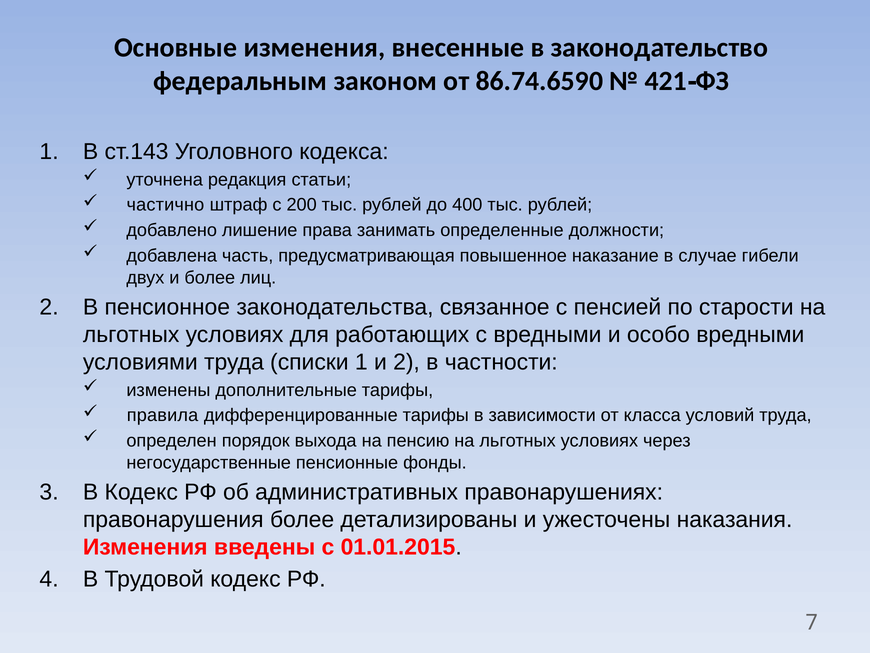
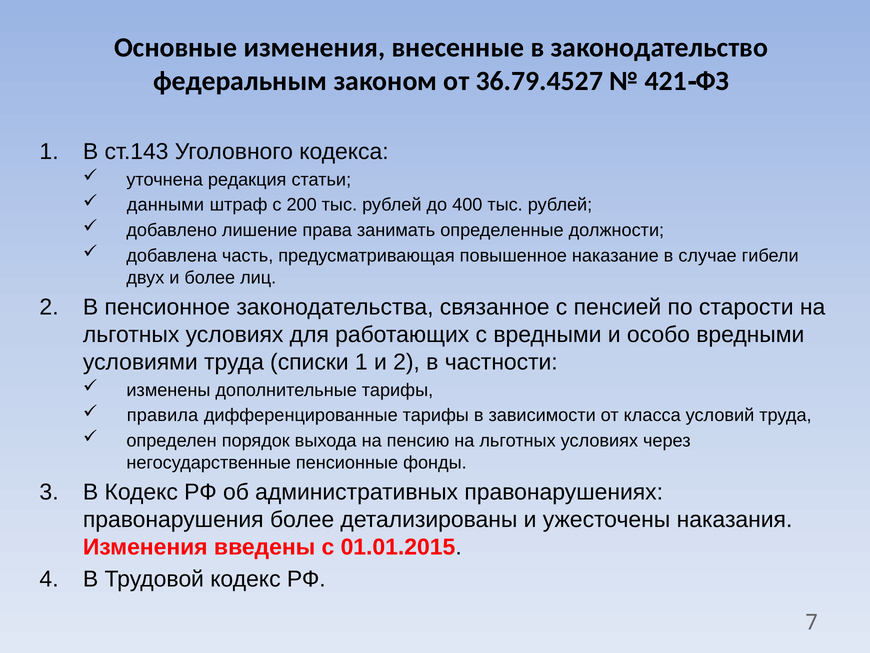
86.74.6590: 86.74.6590 -> 36.79.4527 (539, 81)
частично: частично -> данными (165, 205)
